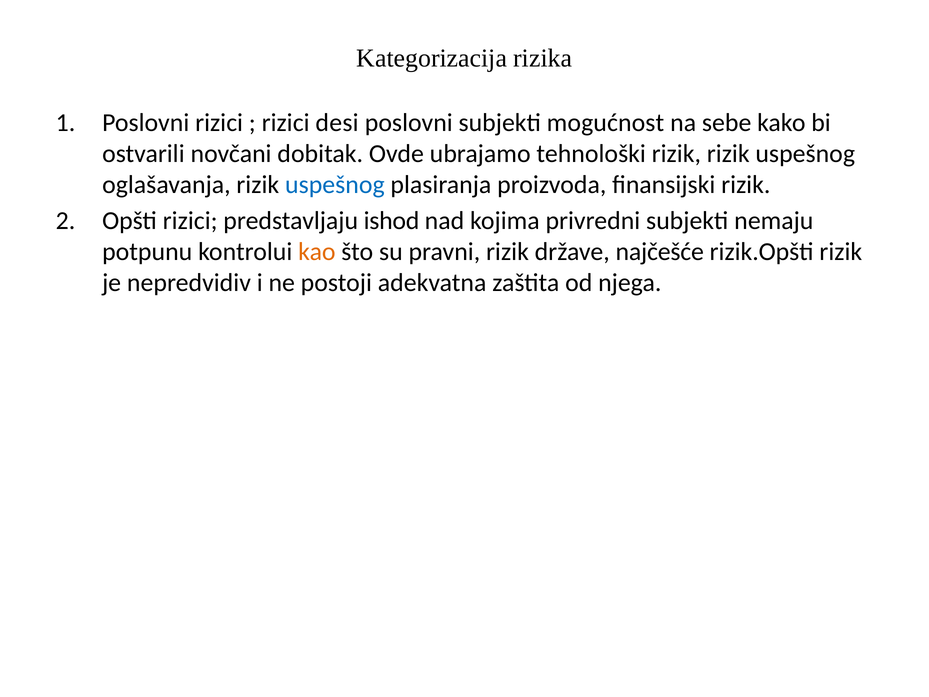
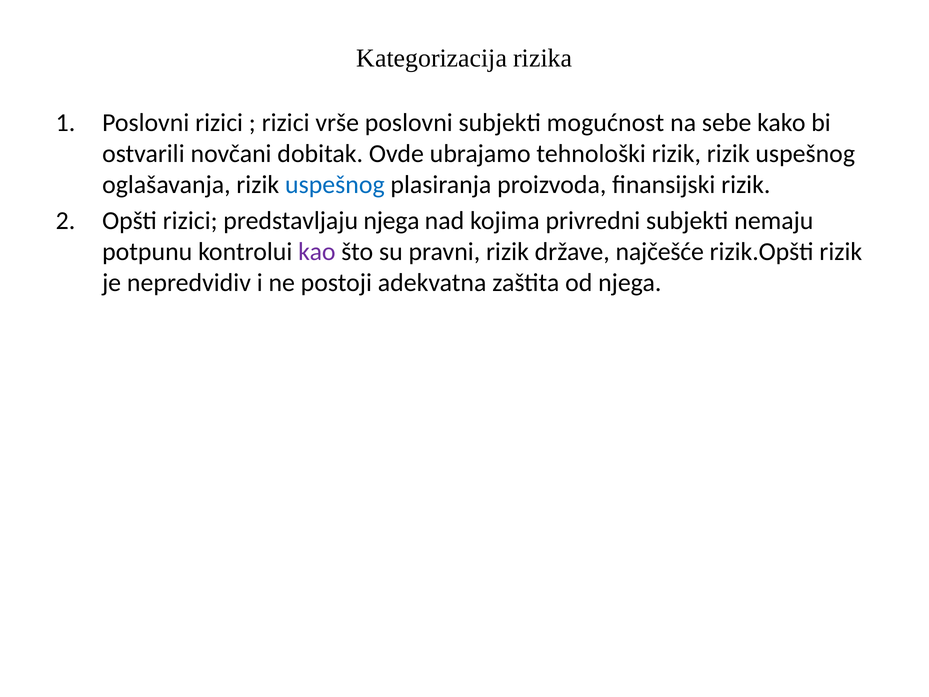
desi: desi -> vrše (337, 123)
predstavljaju ishod: ishod -> njega (392, 221)
kao colour: orange -> purple (317, 252)
